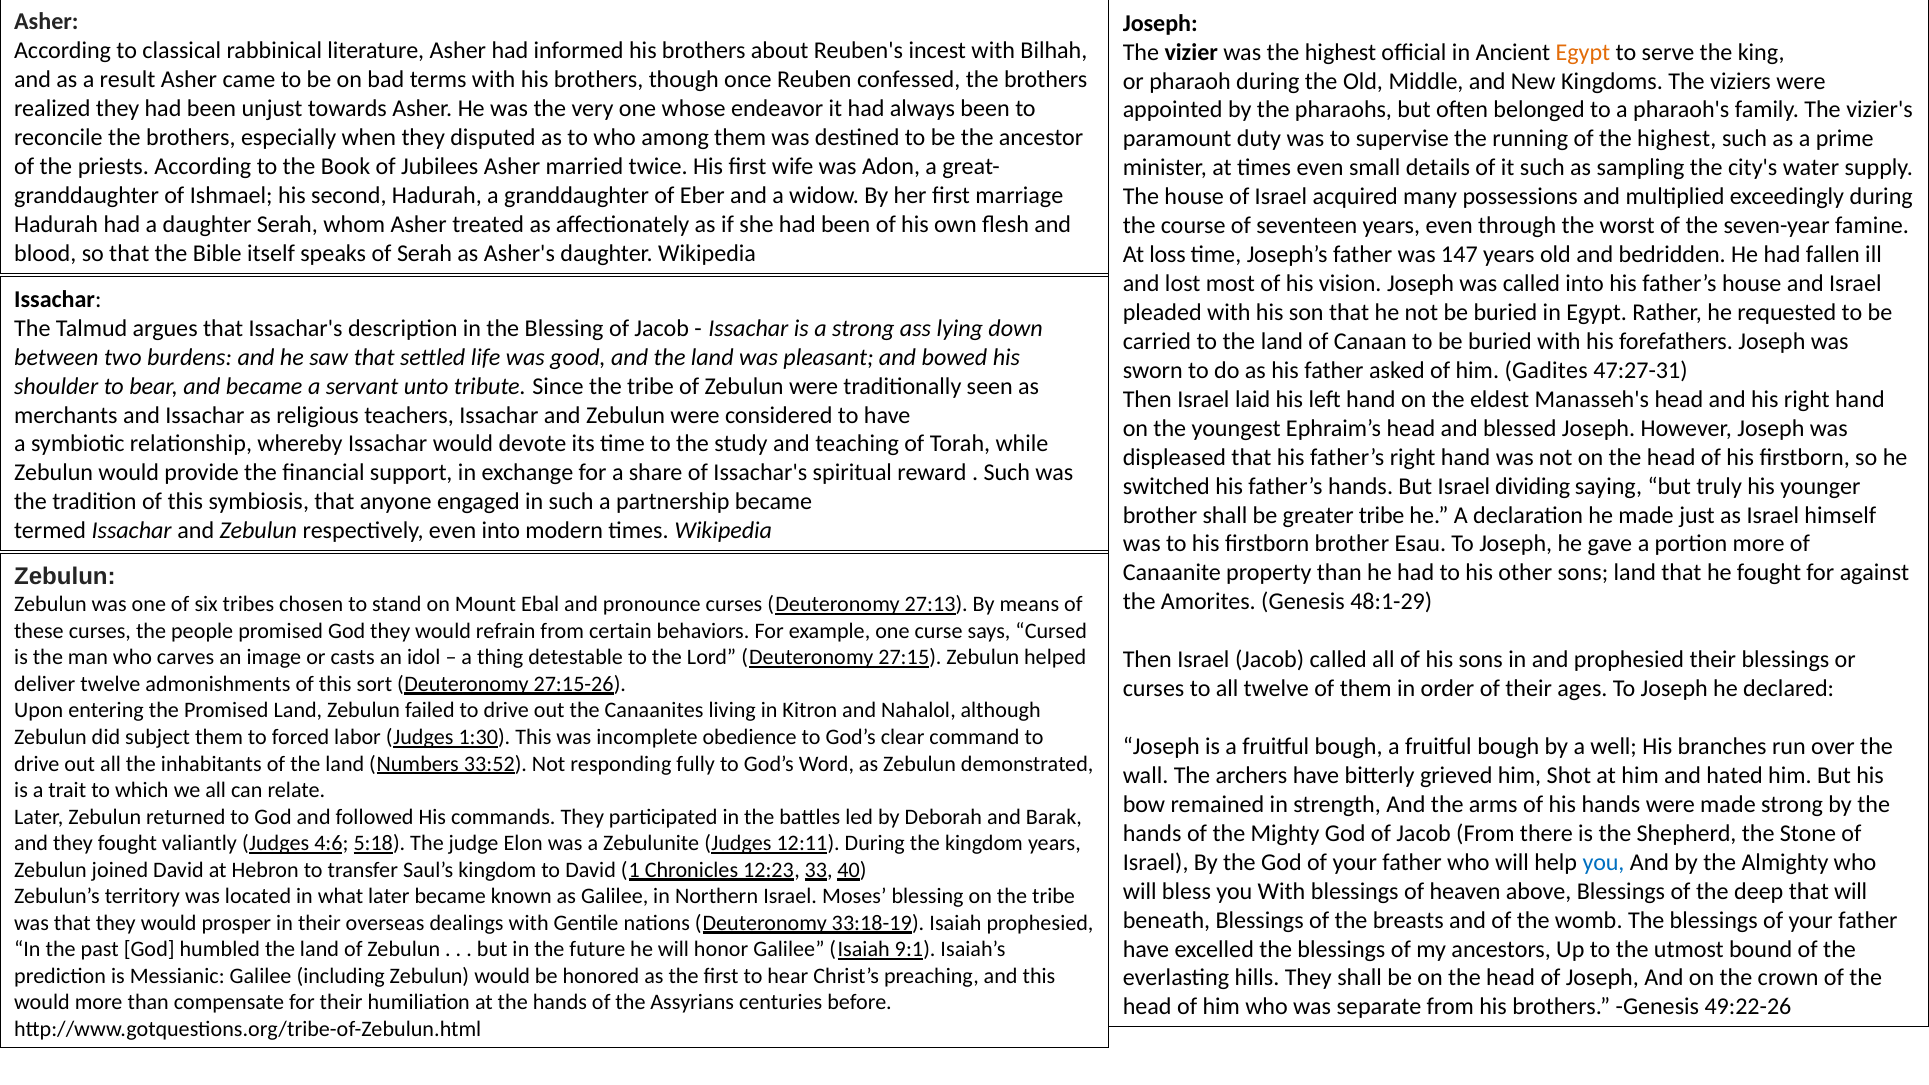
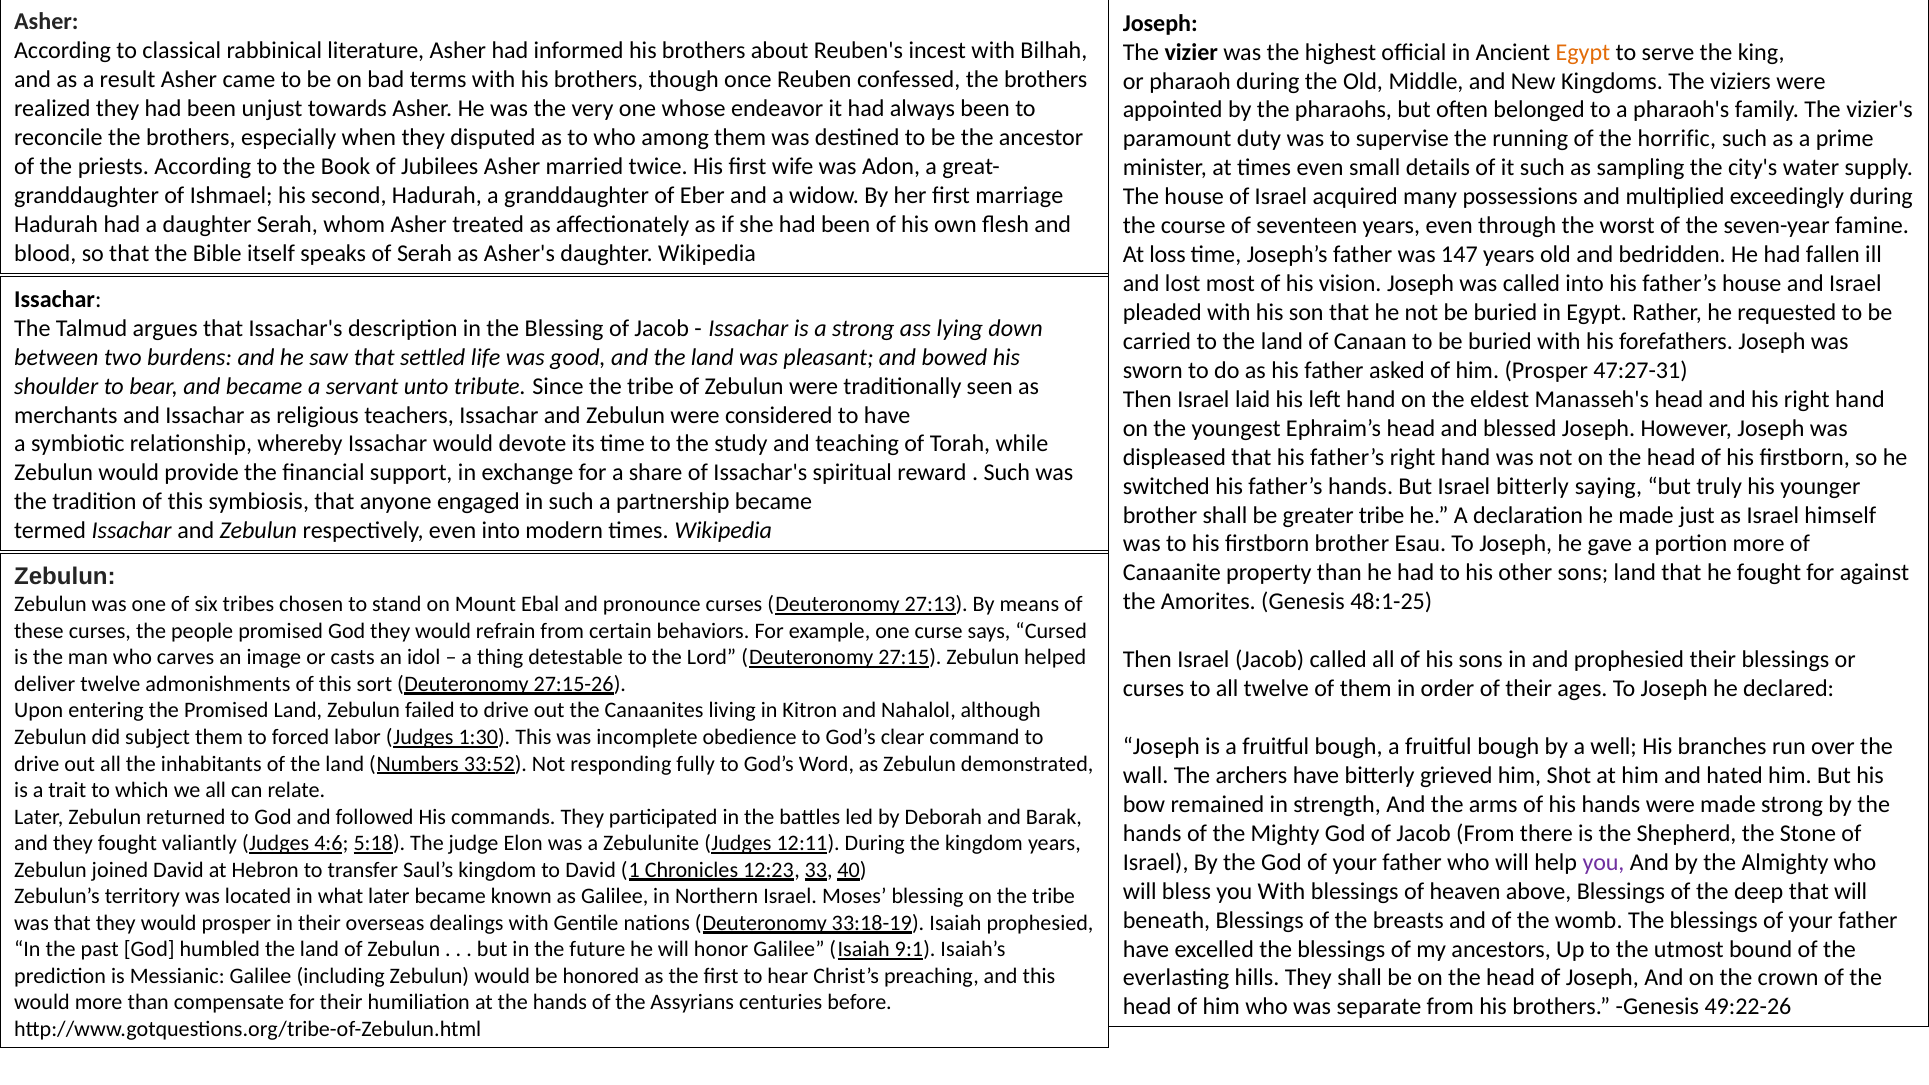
of the highest: highest -> horrific (1677, 139)
him Gadites: Gadites -> Prosper (1546, 370)
Israel dividing: dividing -> bitterly (1532, 486)
48:1-29: 48:1-29 -> 48:1-25 (1391, 602)
you colour: blue -> purple (1603, 862)
